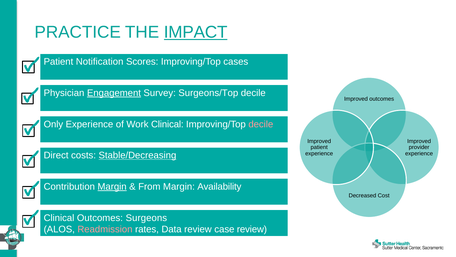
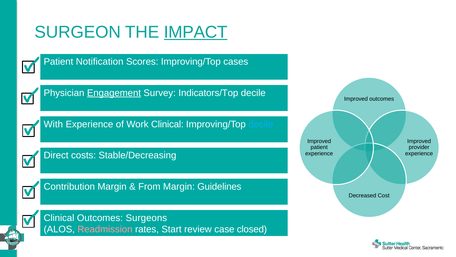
PRACTICE: PRACTICE -> SURGEON (78, 32)
Surgeons/Top: Surgeons/Top -> Indicators/Top (208, 93)
Only: Only -> With (53, 124)
decile colour: pink -> light blue (261, 124)
Stable/Decreasing underline: present -> none (137, 155)
Margin underline: present -> none (112, 186)
Availability: Availability -> Guidelines (219, 186)
Data: Data -> Start (172, 229)
case review: review -> closed (252, 229)
